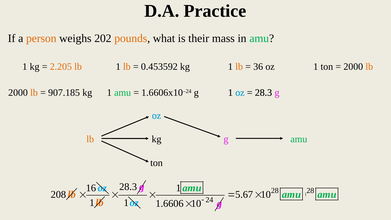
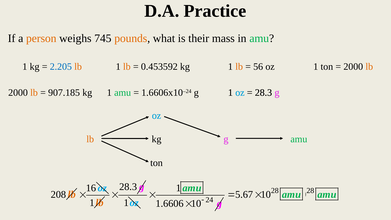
202: 202 -> 745 (103, 38)
2.205 colour: orange -> blue (61, 67)
36: 36 -> 56 (258, 67)
